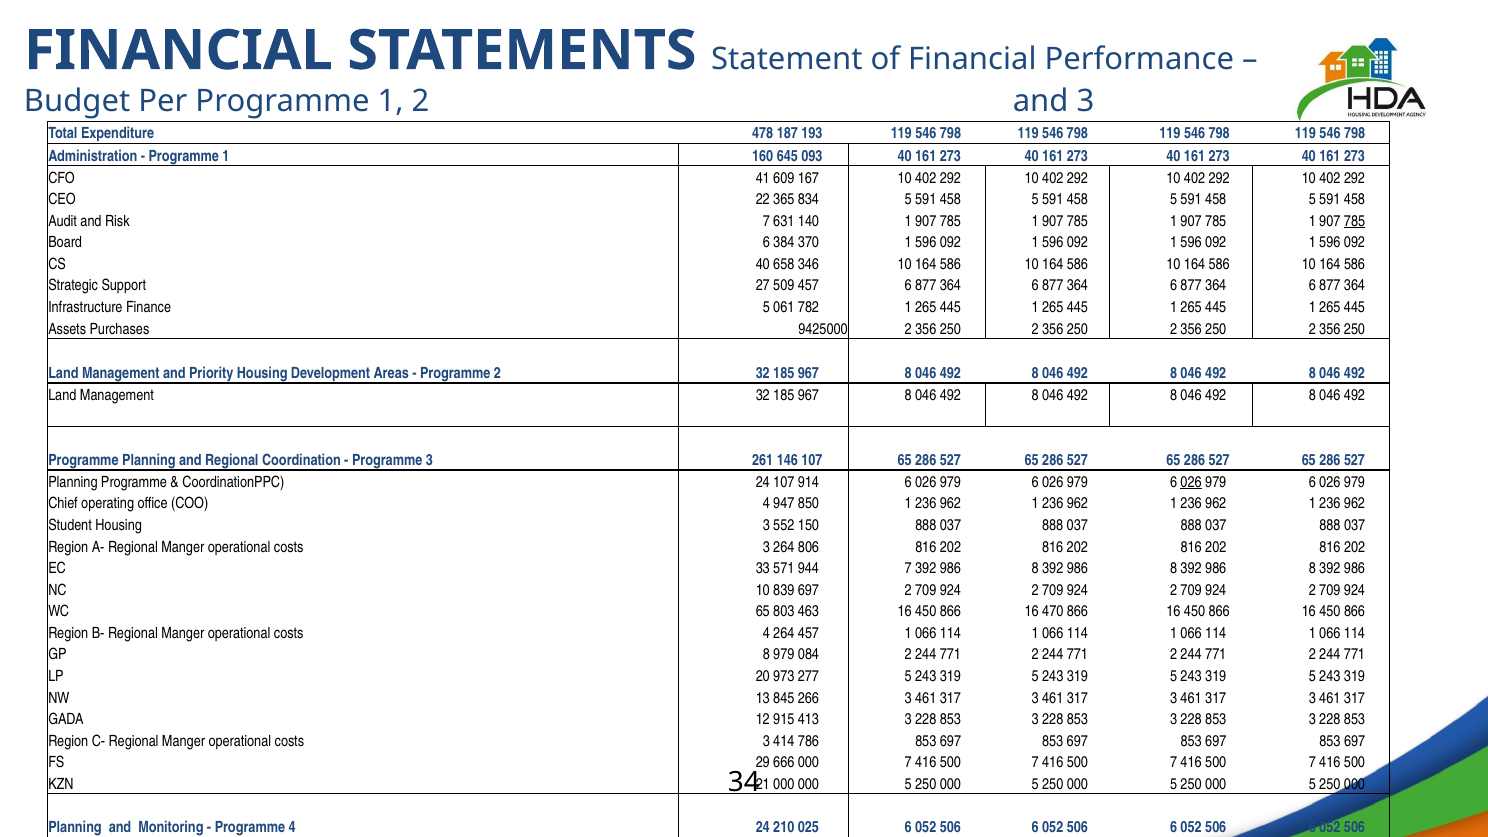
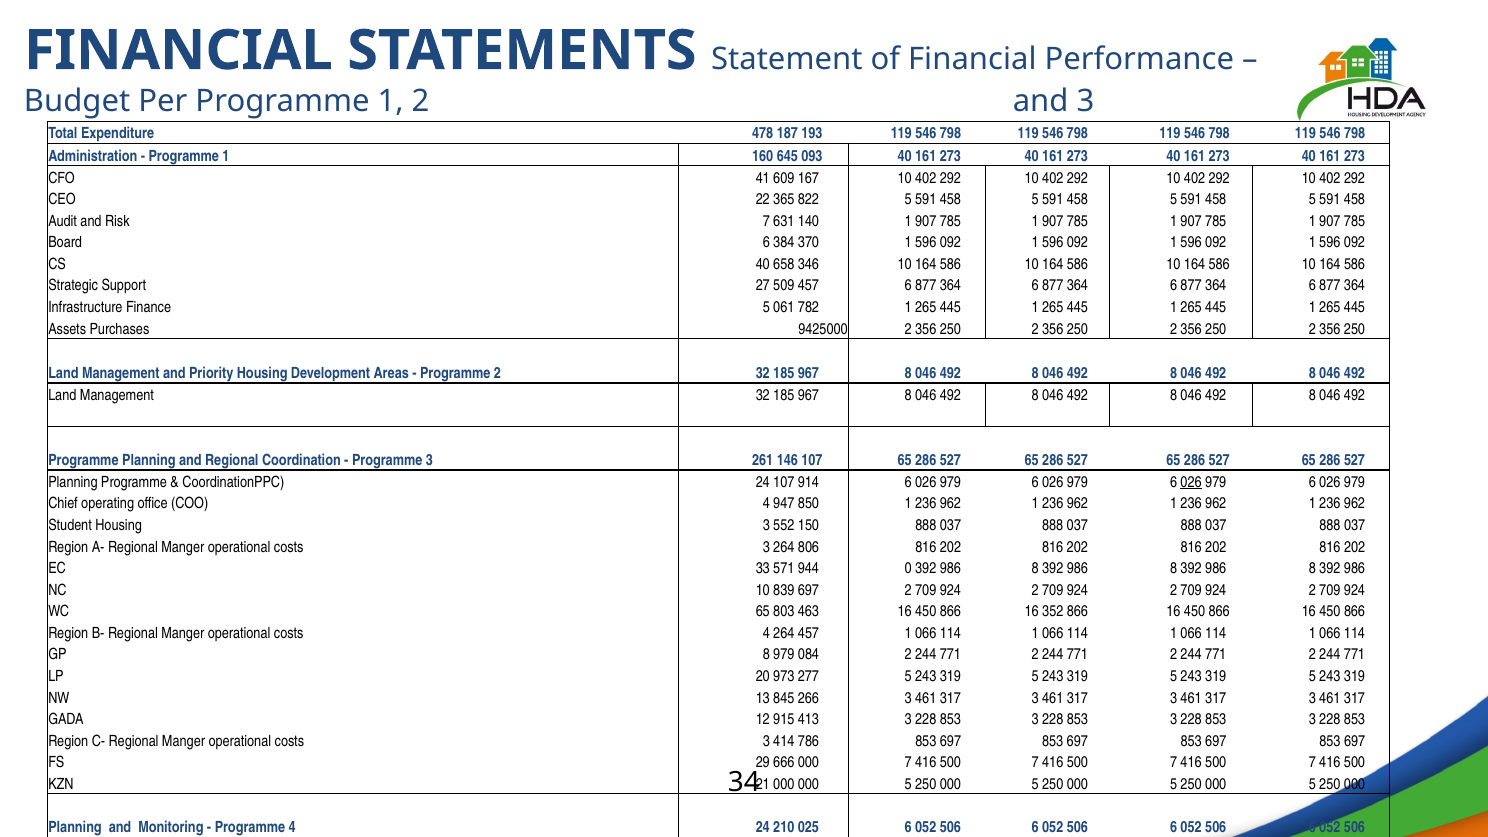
834: 834 -> 822 (809, 200)
785 underline: present -> none (1355, 221)
944 7: 7 -> 0 (908, 569)
470: 470 -> 352 (1053, 612)
